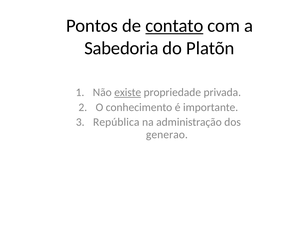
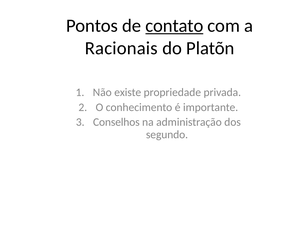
Sabedoria: Sabedoria -> Racionais (121, 48)
existe underline: present -> none (128, 92)
República: República -> Conselhos (116, 122)
generao: generao -> segundo (167, 134)
